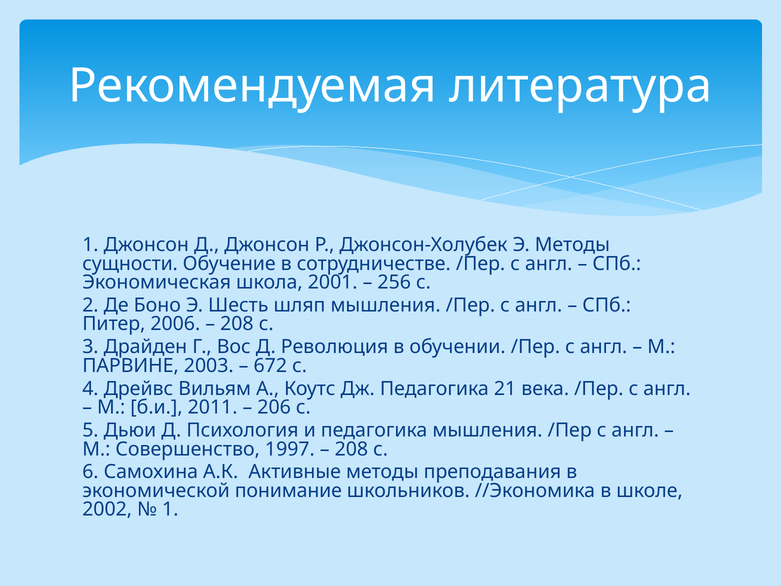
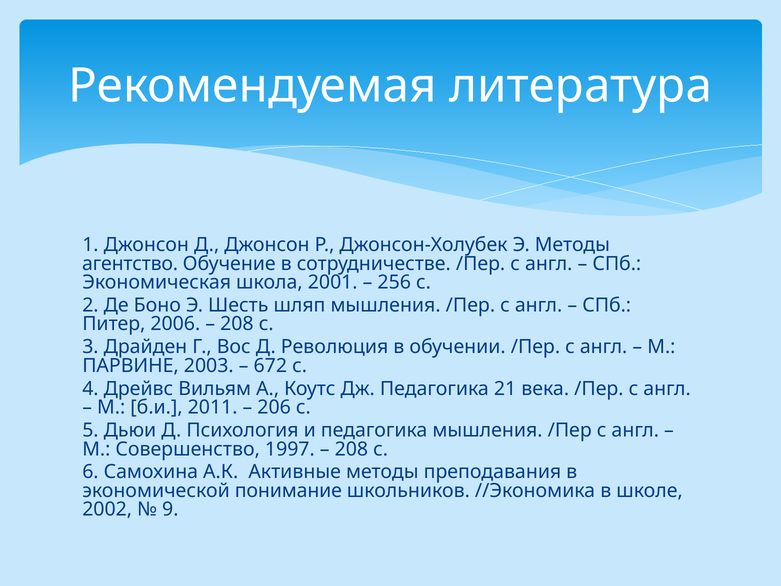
сущности: сущности -> агентство (130, 263)
1: 1 -> 9 (170, 509)
